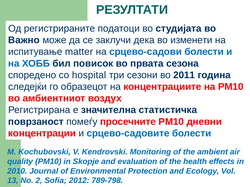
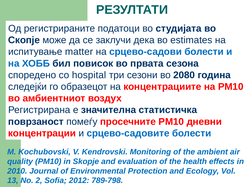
Важно: Важно -> Скoпјe (24, 40)
изменети: изменети -> estimates (191, 40)
2011: 2011 -> 2080 (184, 75)
